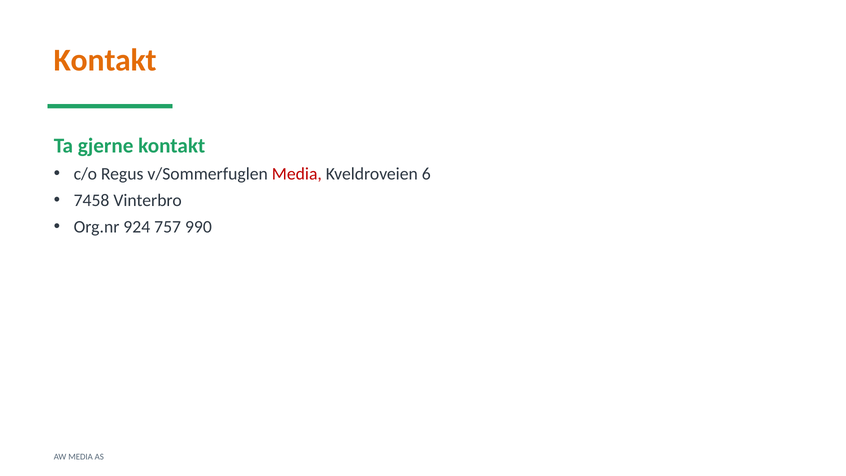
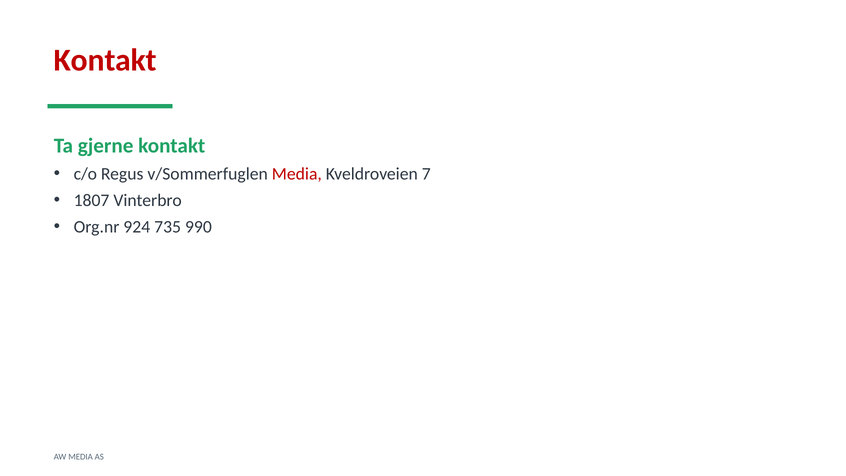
Kontakt colour: orange -> red (105, 60)
6: 6 -> 7 (426, 174)
7458: 7458 -> 1807 (92, 200)
757: 757 -> 735 (168, 227)
